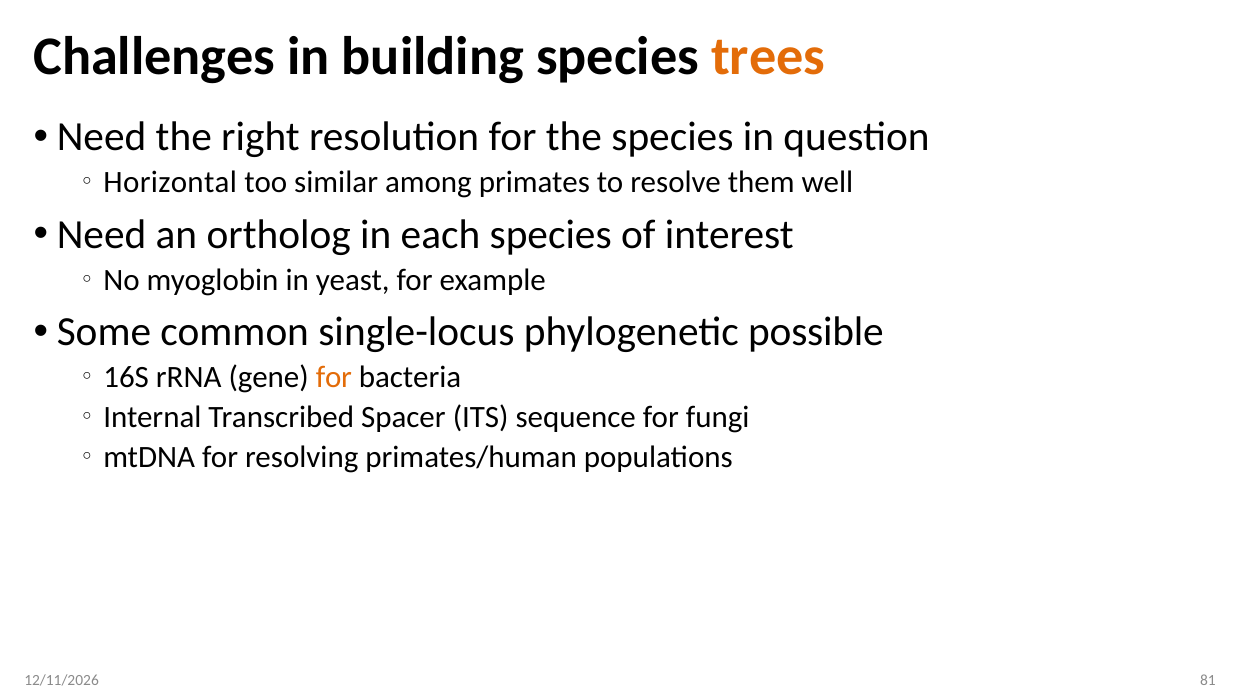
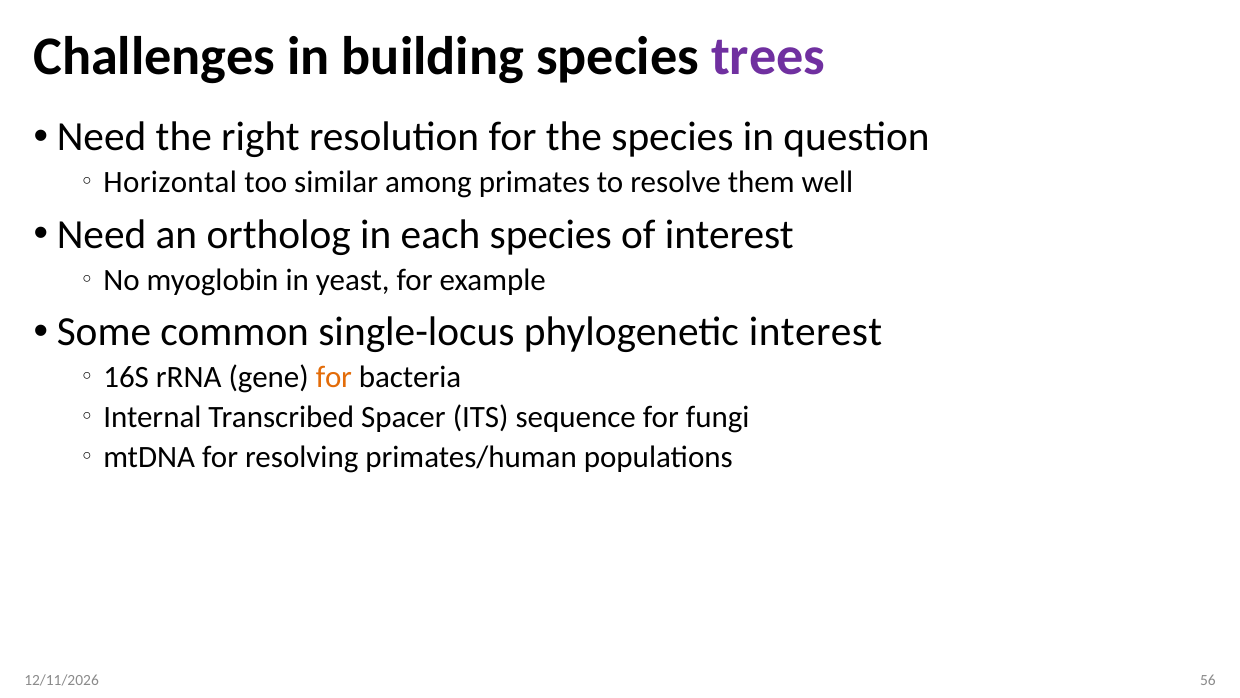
trees colour: orange -> purple (768, 57)
phylogenetic possible: possible -> interest (816, 332)
81: 81 -> 56 (1208, 679)
